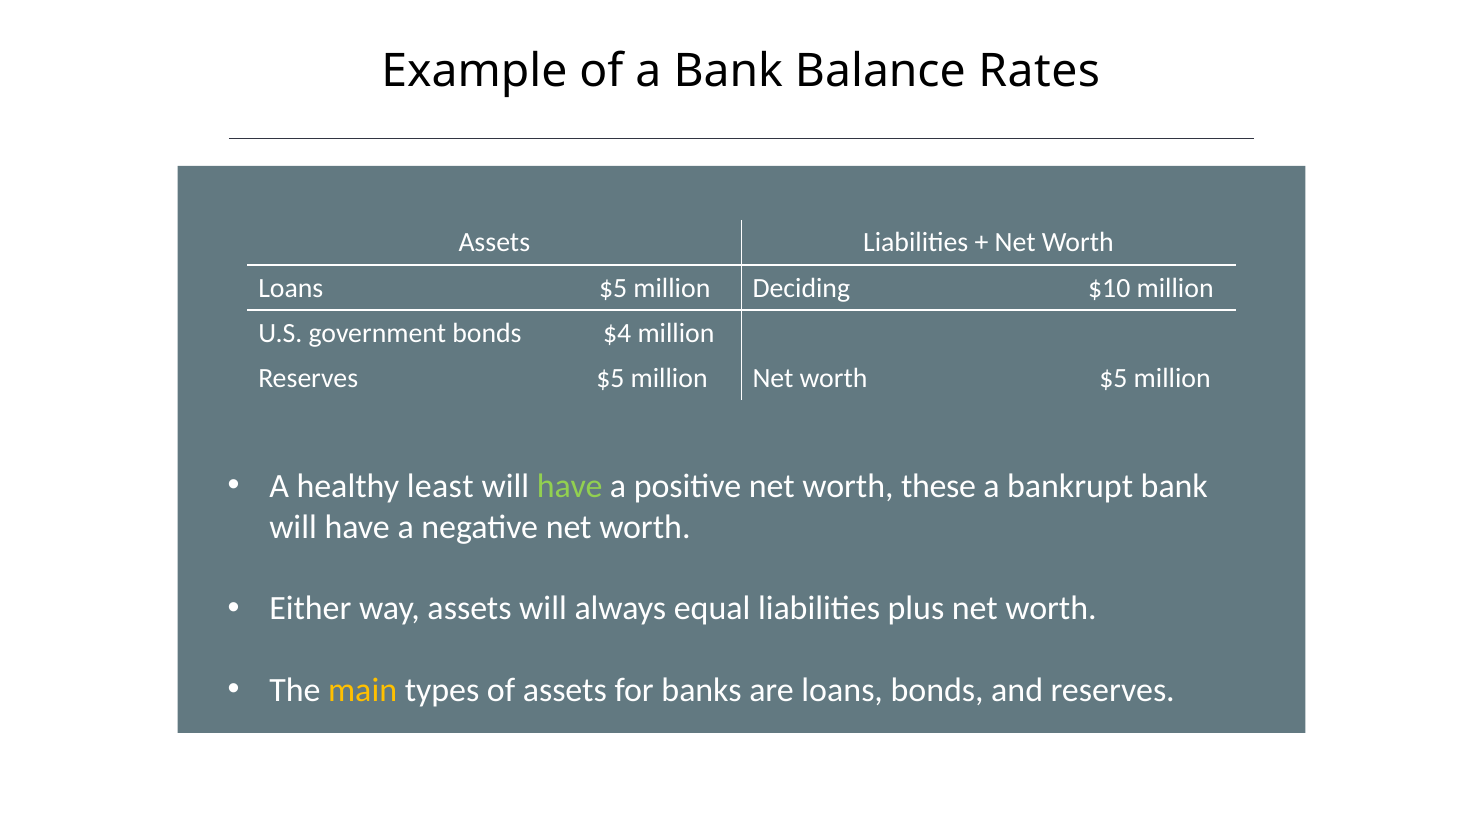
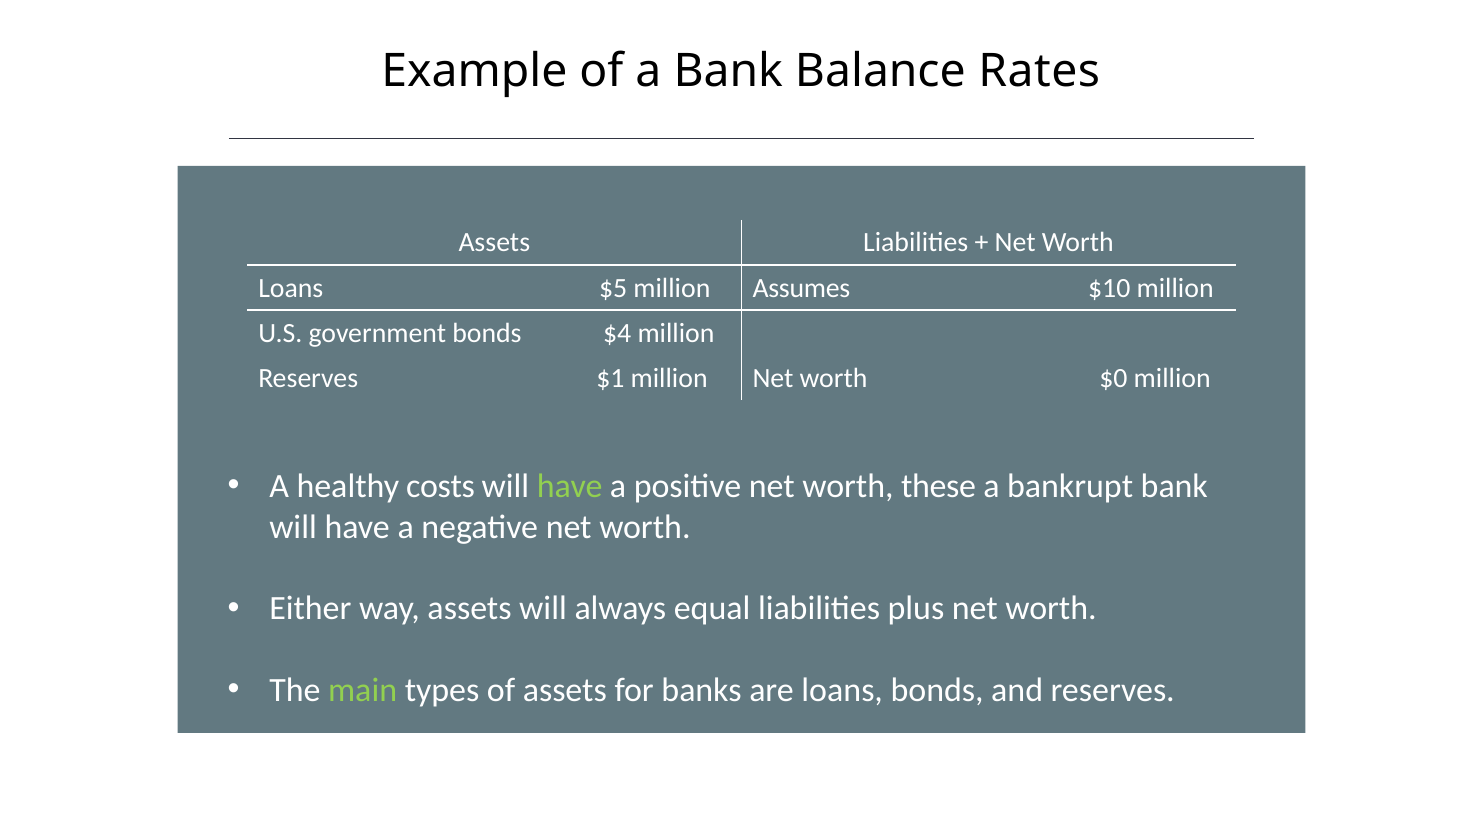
Deciding: Deciding -> Assumes (801, 288)
Reserves $5: $5 -> $1 (610, 378)
worth $5: $5 -> $0 (1113, 378)
least: least -> costs (441, 486)
main colour: yellow -> light green (363, 690)
